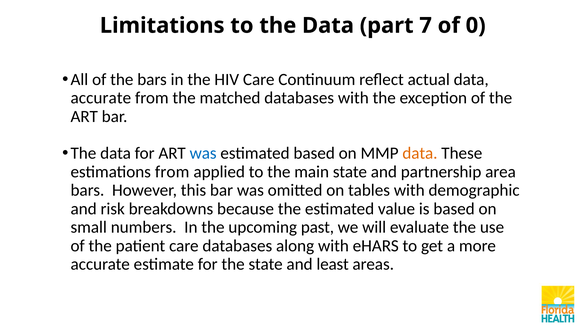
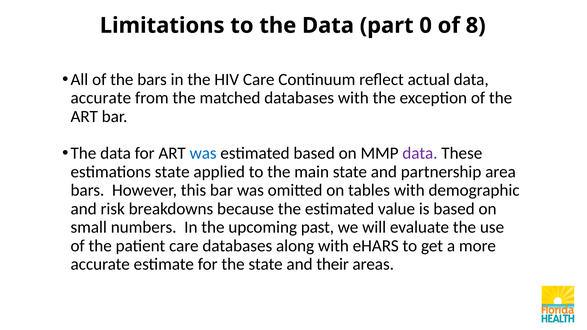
7: 7 -> 0 (426, 26)
0: 0 -> 8 (476, 26)
data colour: orange -> purple (420, 153)
estimations from: from -> state (172, 172)
least: least -> their (333, 264)
